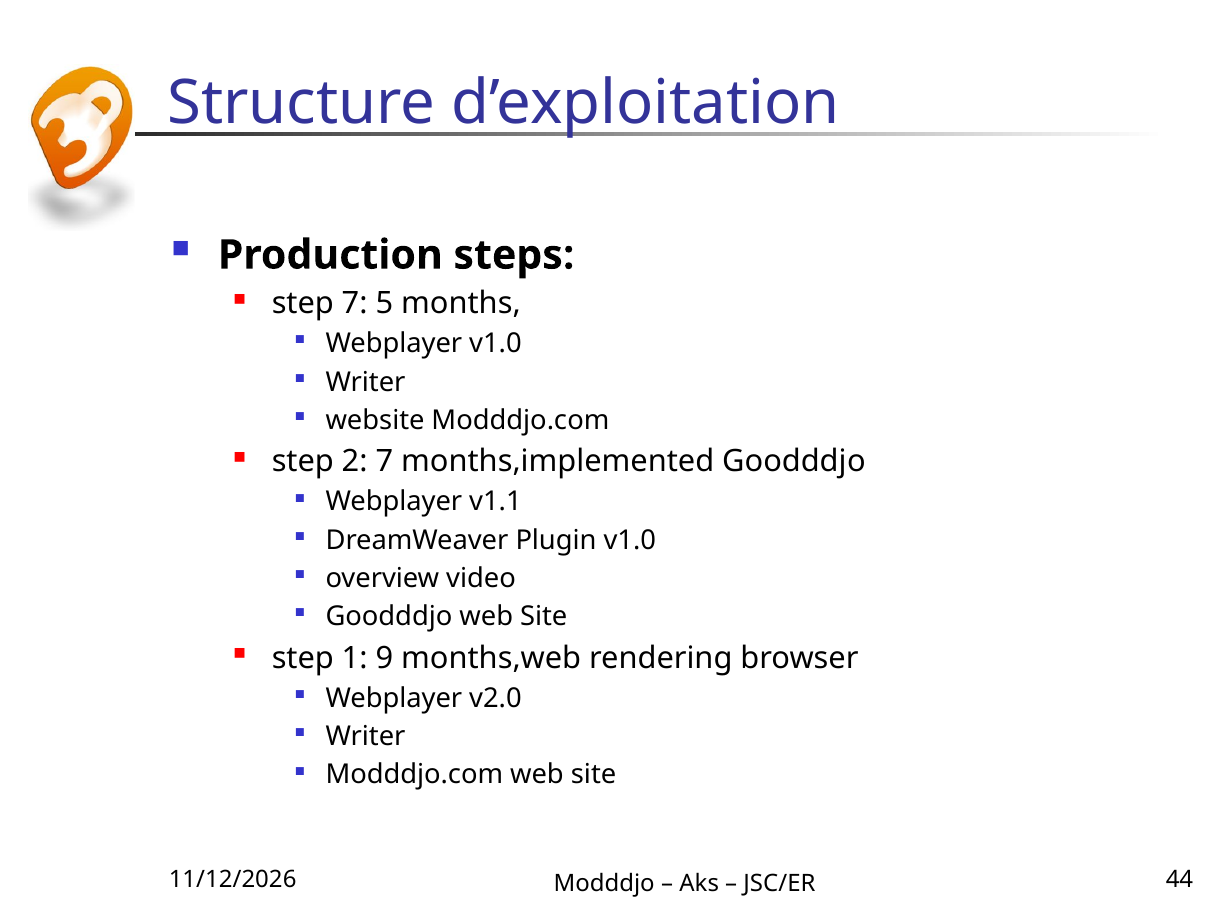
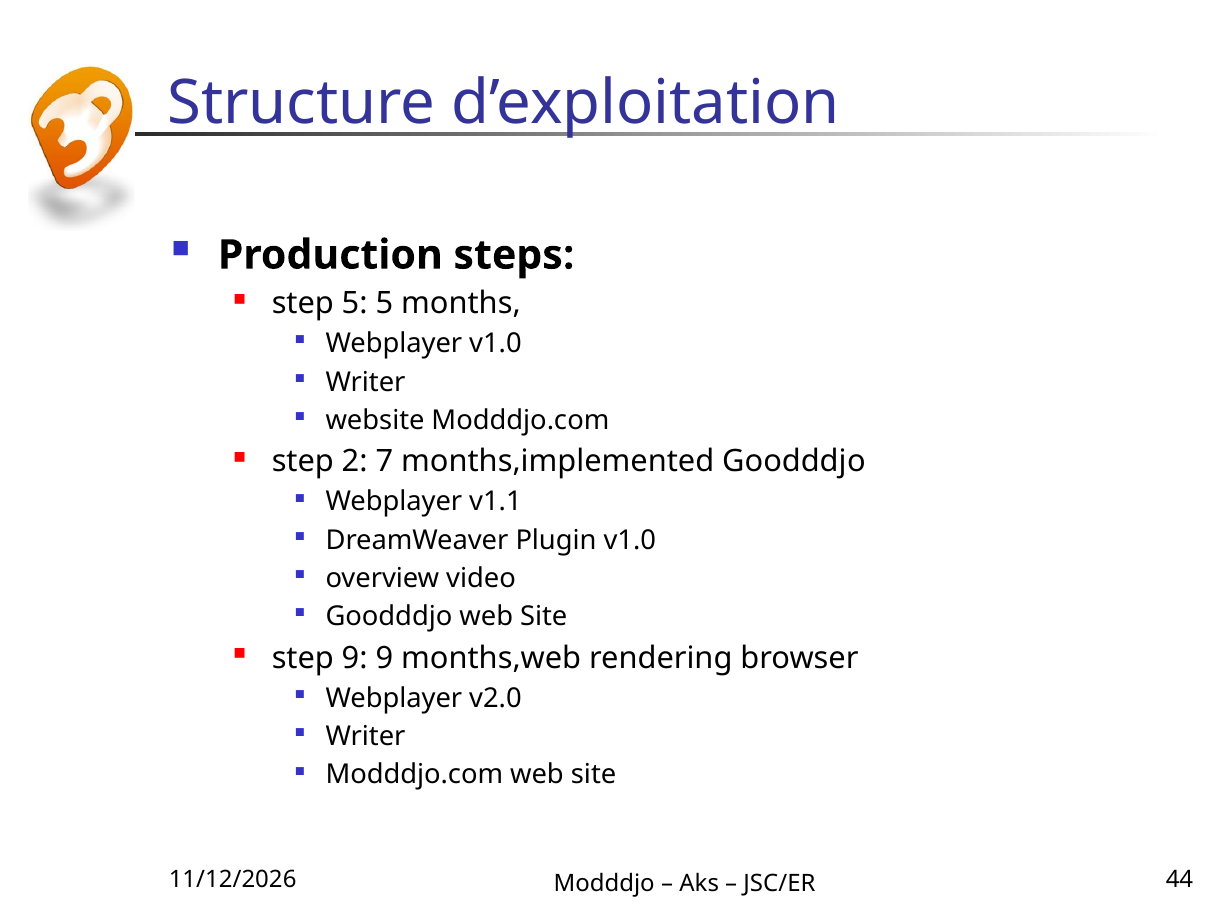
step 7: 7 -> 5 (355, 304)
step 1: 1 -> 9 (355, 658)
